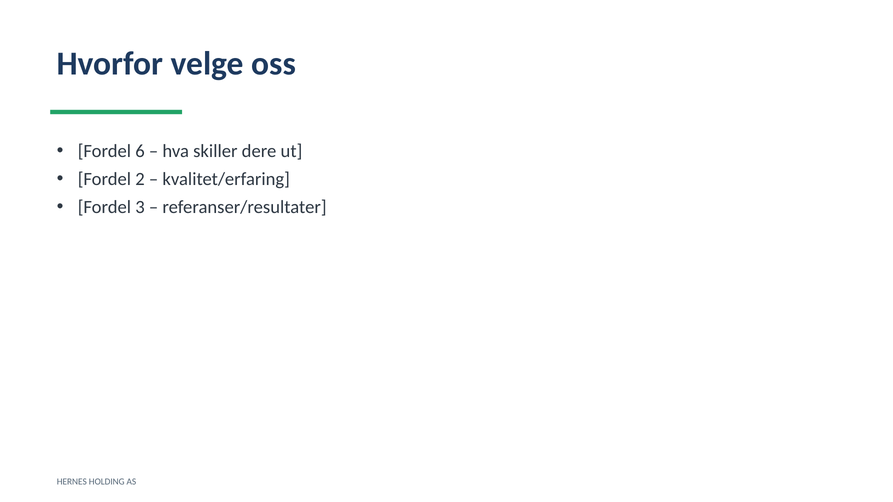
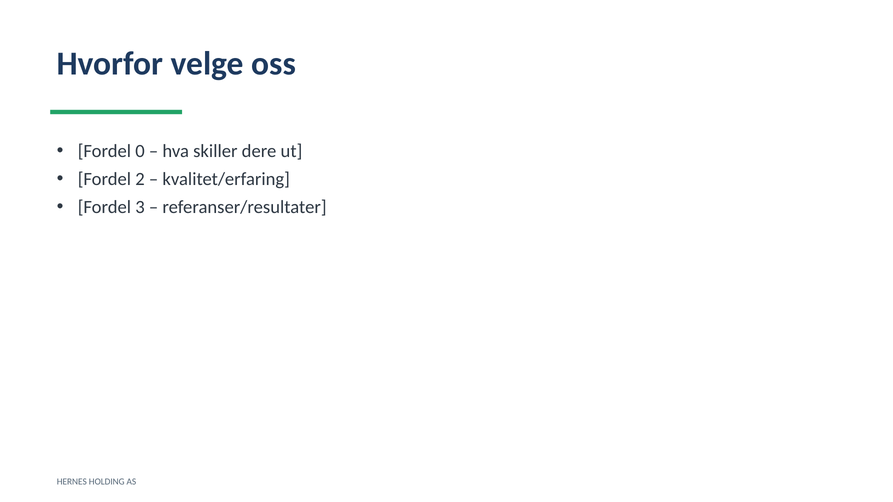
6: 6 -> 0 (140, 151)
